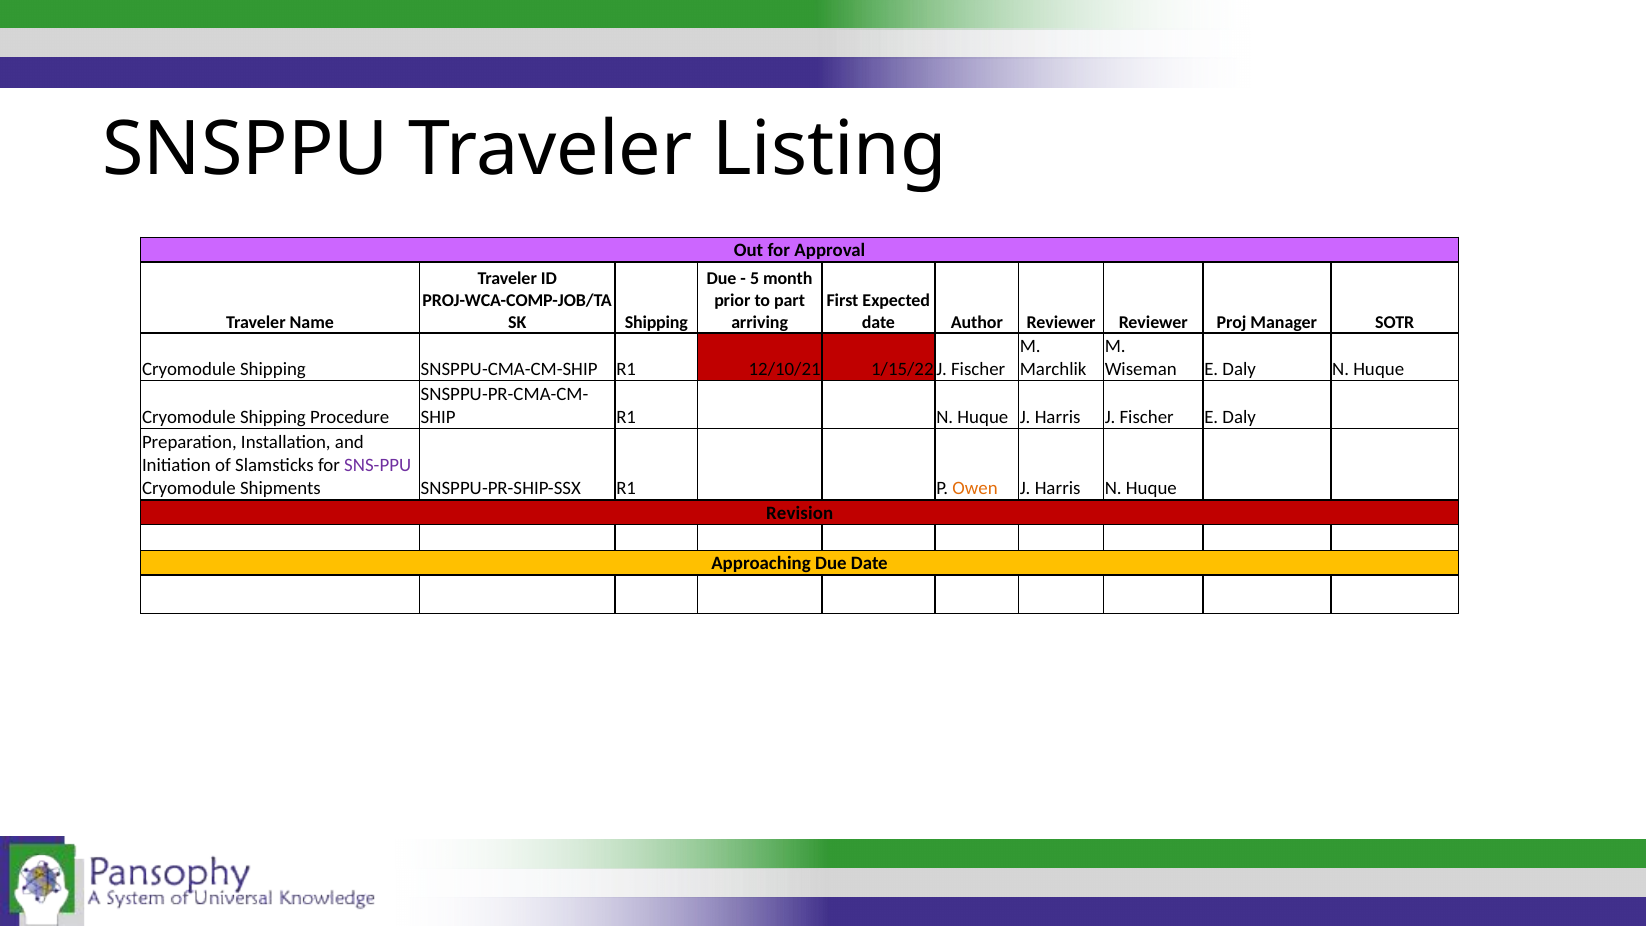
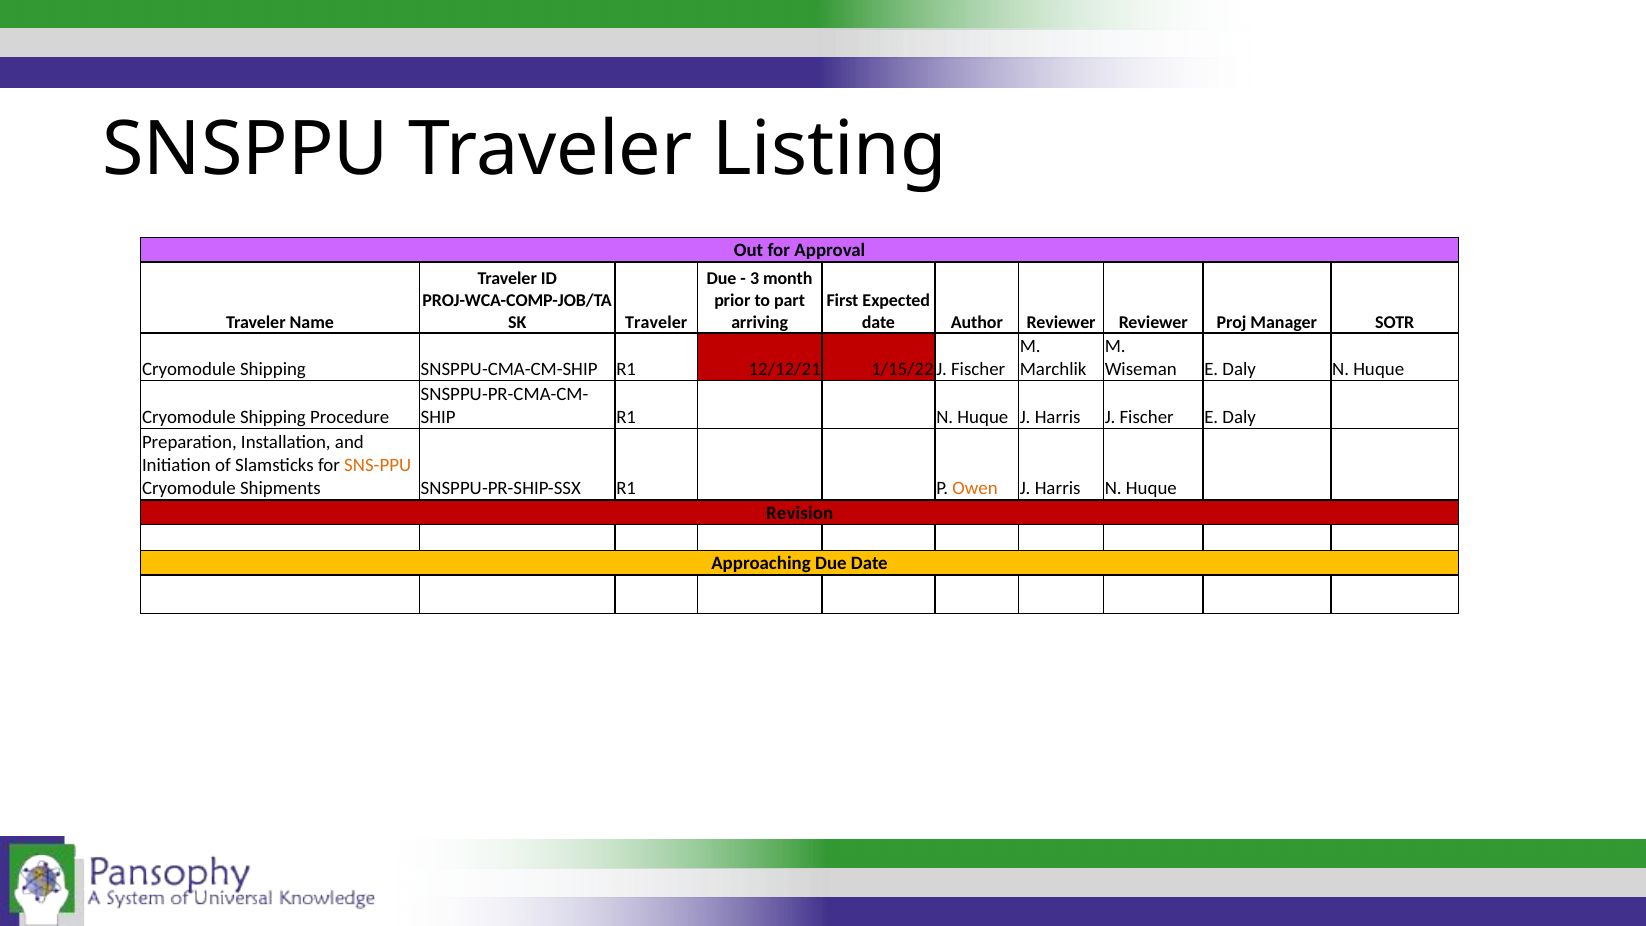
5: 5 -> 3 (755, 278)
Shipping: Shipping -> Traveler (656, 322)
12/10/21: 12/10/21 -> 12/12/21 (785, 369)
SNS-PPU colour: purple -> orange (378, 465)
